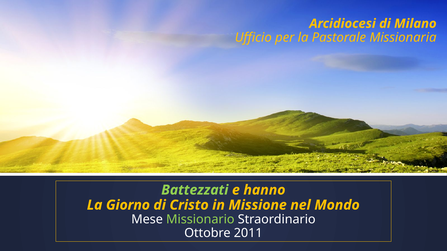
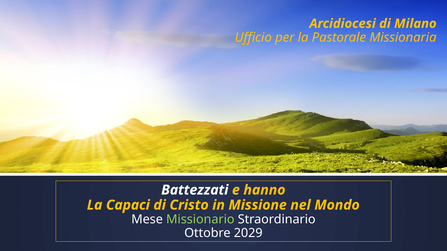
Battezzati colour: light green -> white (195, 190)
Giorno: Giorno -> Capaci (128, 205)
2011: 2011 -> 2029 (248, 233)
